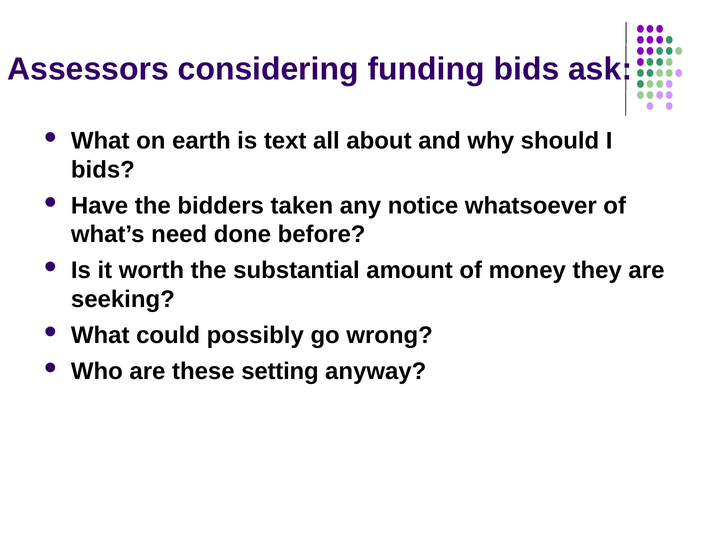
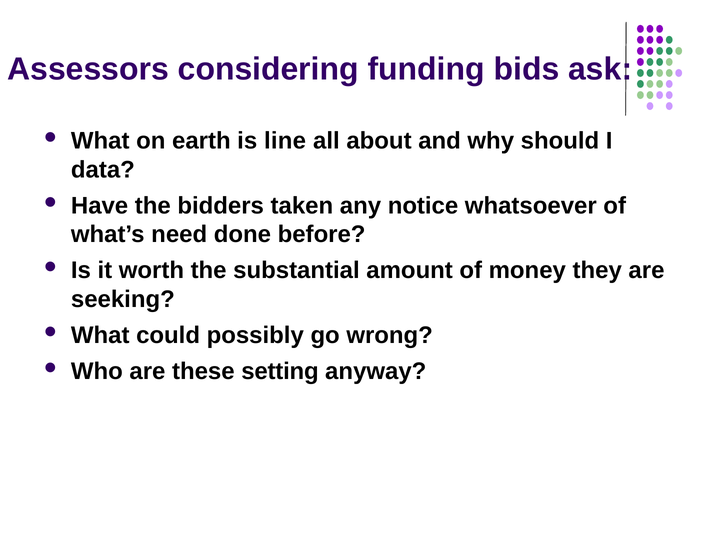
text: text -> line (285, 141)
bids: bids -> data (103, 169)
